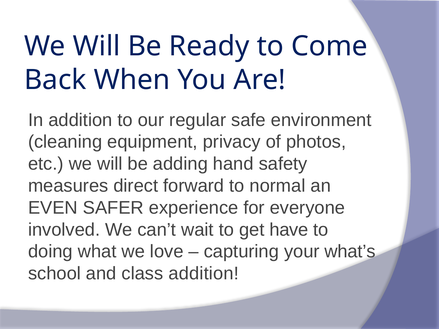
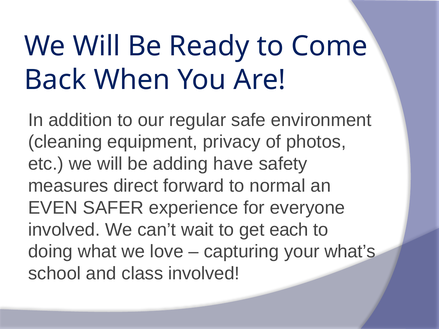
hand: hand -> have (233, 164)
have: have -> each (289, 230)
class addition: addition -> involved (204, 274)
